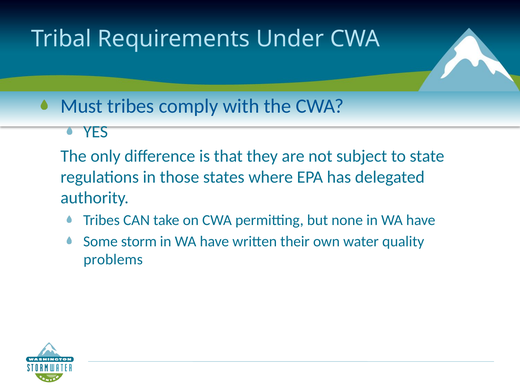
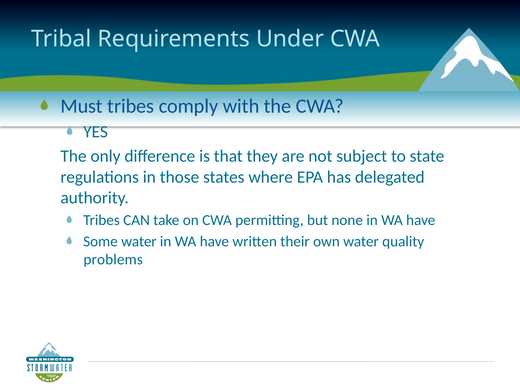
Some storm: storm -> water (139, 241)
